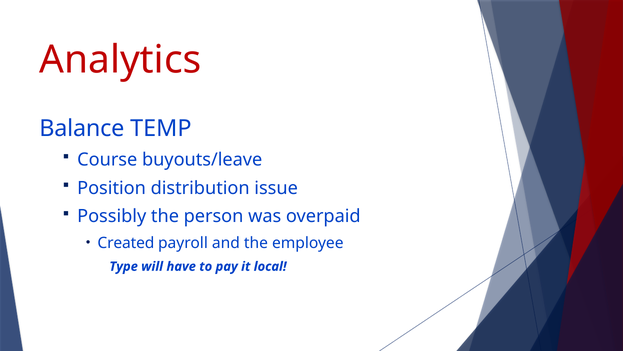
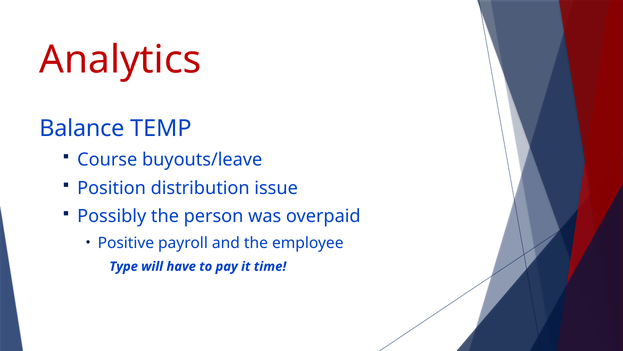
Created: Created -> Positive (126, 243)
local: local -> time (270, 266)
